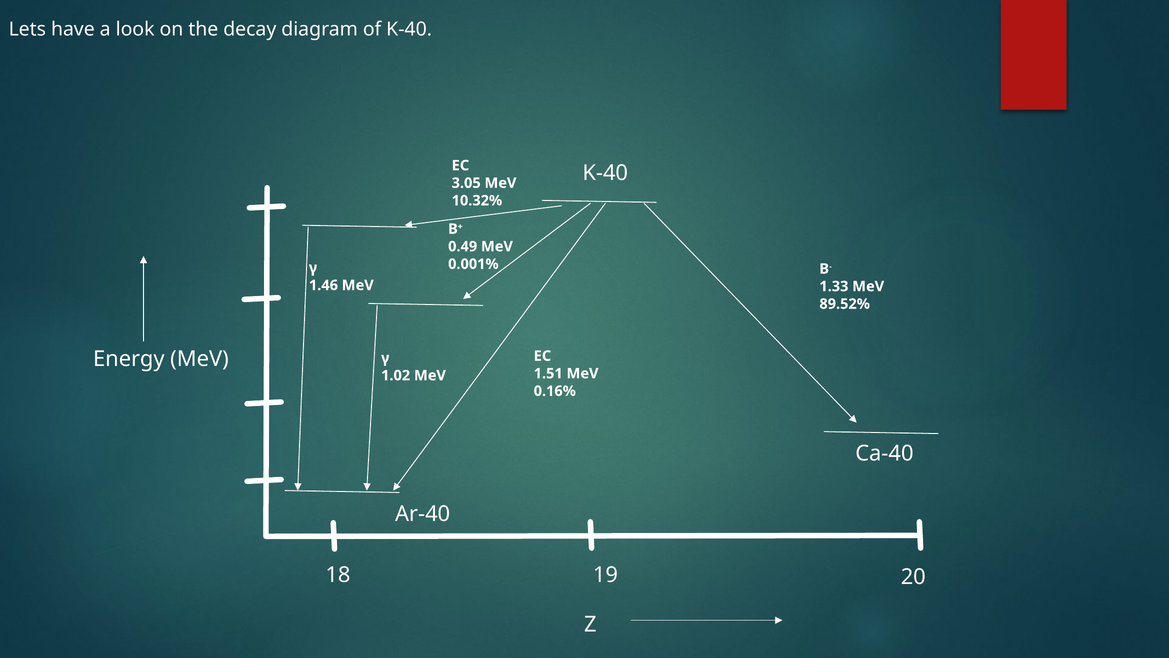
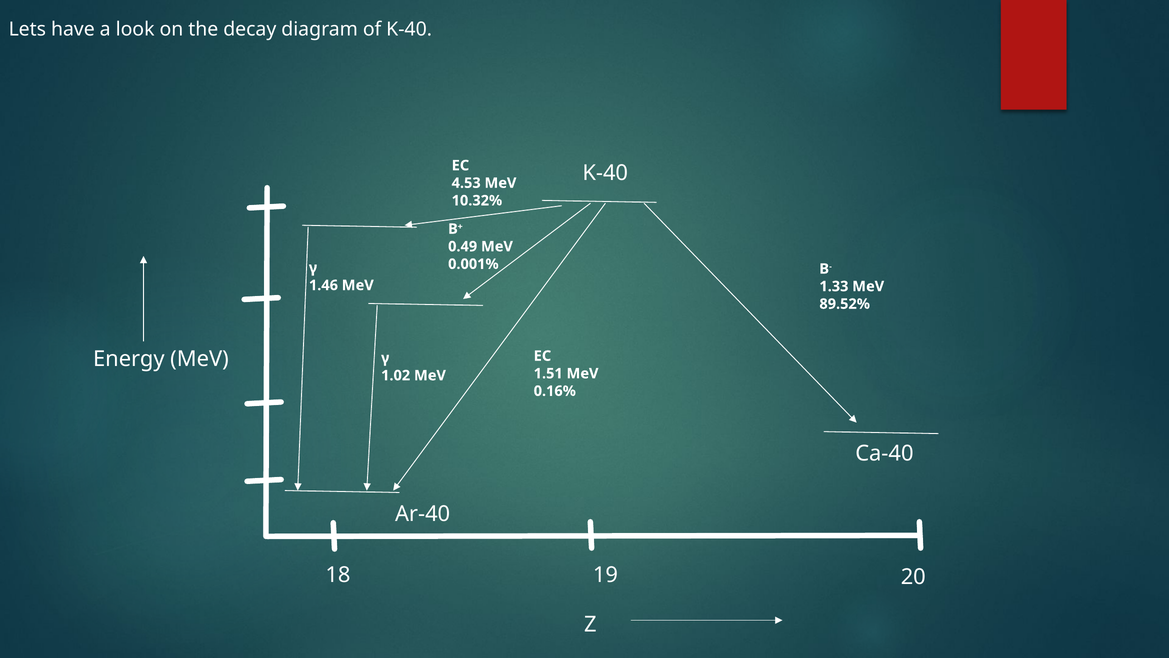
3.05: 3.05 -> 4.53 (466, 183)
